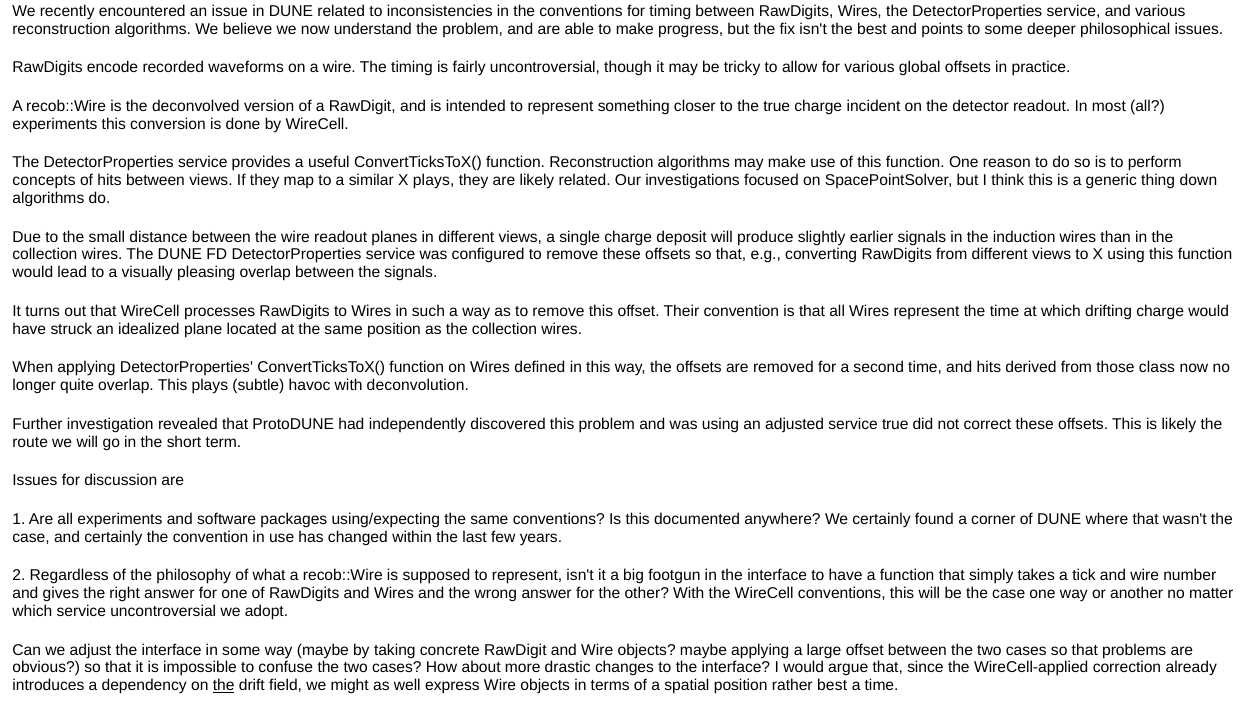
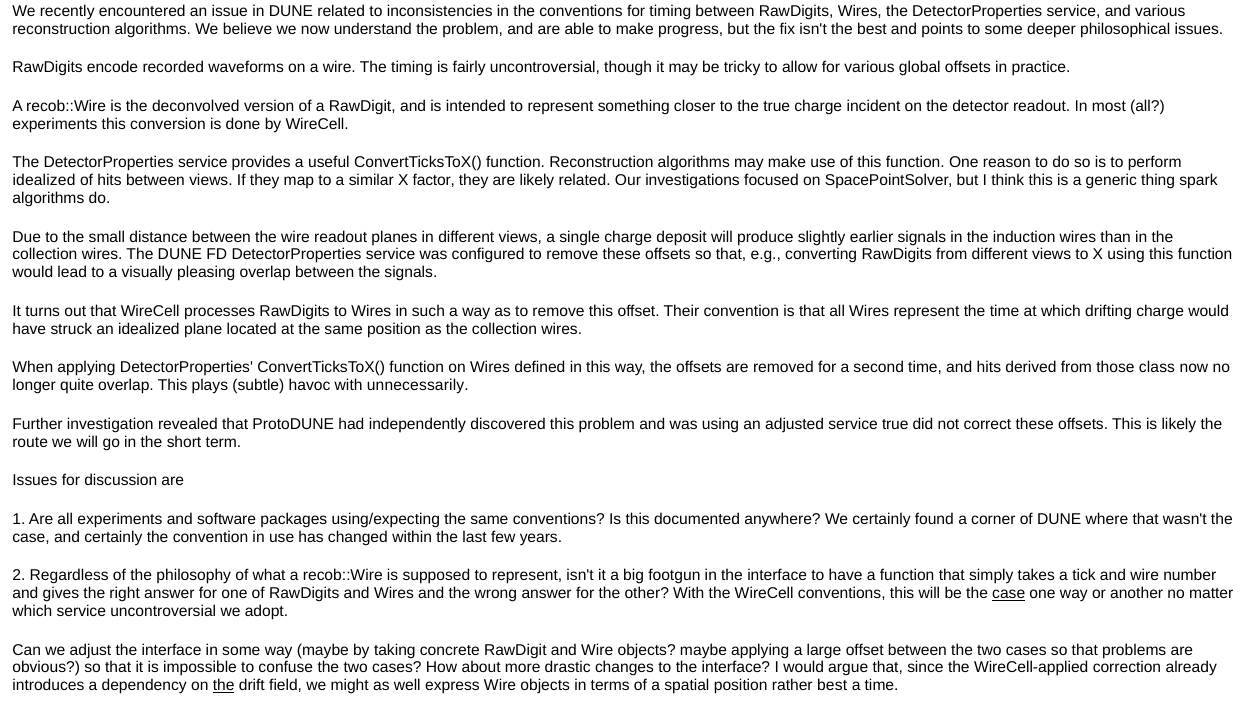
concepts: concepts -> idealized (44, 181)
X plays: plays -> factor (434, 181)
down: down -> spark (1199, 181)
deconvolution: deconvolution -> unnecessarily (418, 386)
case underline: none -> present (1009, 594)
